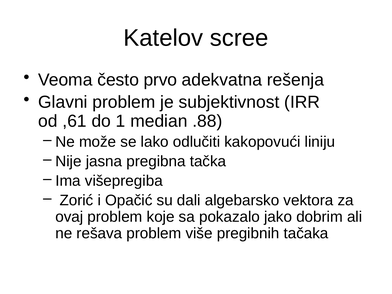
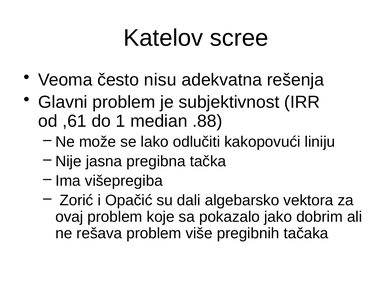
prvo: prvo -> nisu (160, 80)
